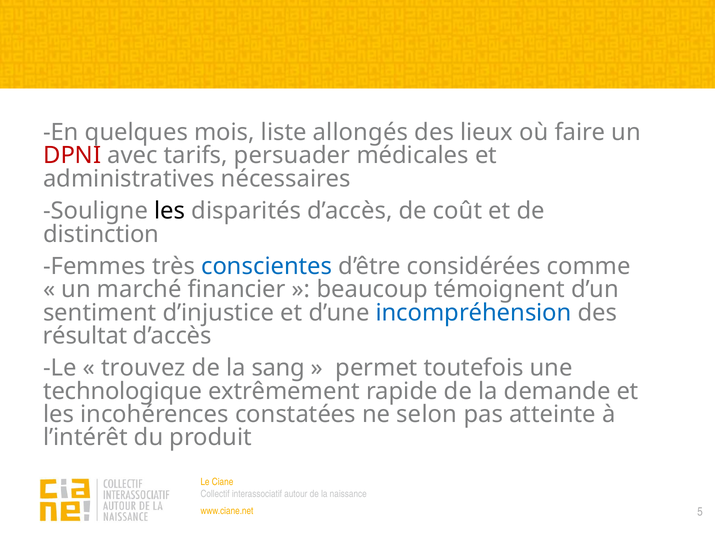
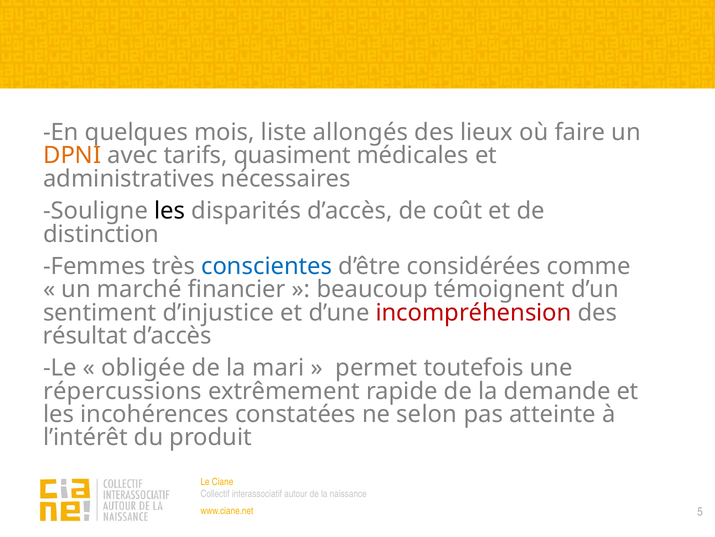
DPNI colour: red -> orange (72, 155)
persuader: persuader -> quasiment (292, 155)
incompréhension colour: blue -> red (474, 312)
trouvez: trouvez -> obligée (143, 367)
sang: sang -> mari (278, 367)
technologique: technologique -> répercussions (123, 391)
